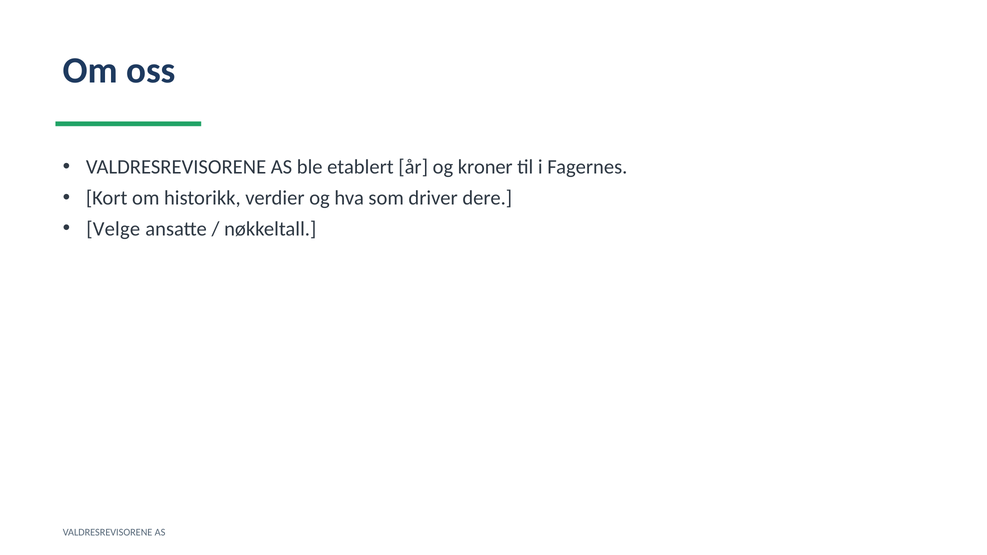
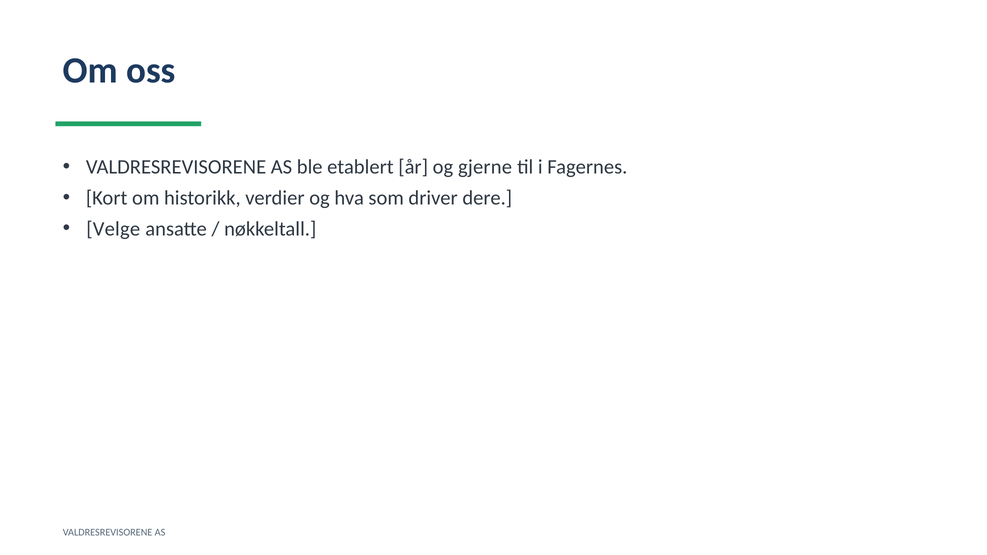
kroner: kroner -> gjerne (485, 167)
